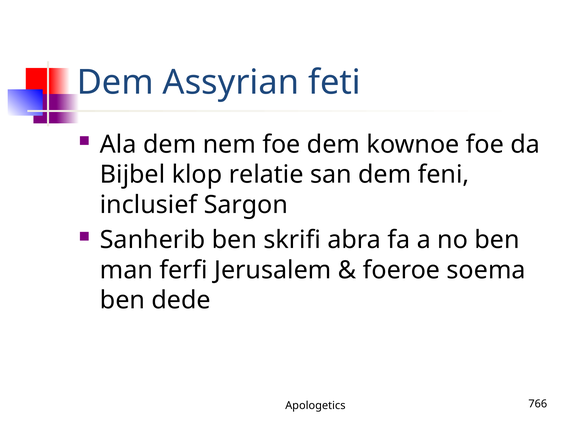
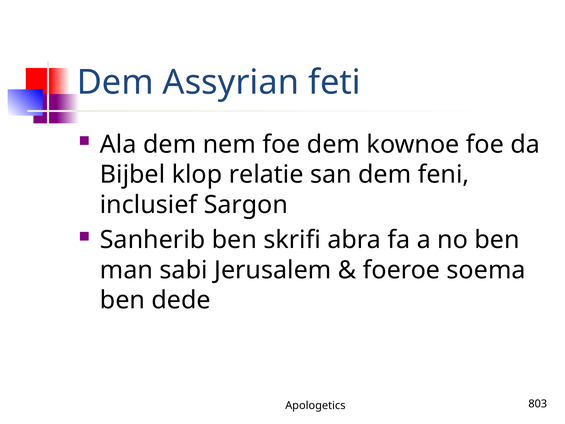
ferfi: ferfi -> sabi (184, 270)
766: 766 -> 803 (538, 404)
